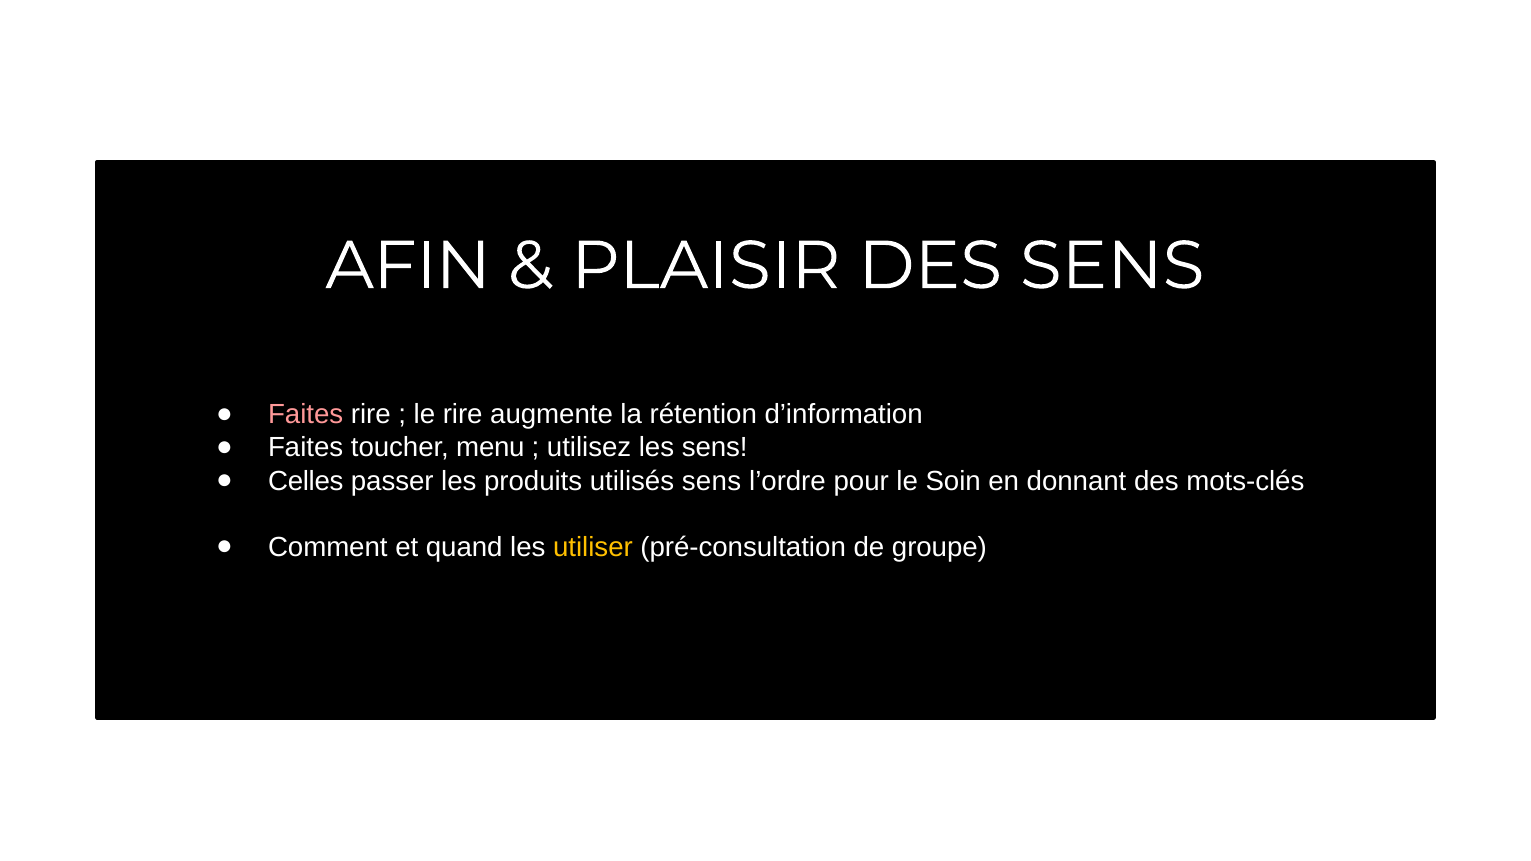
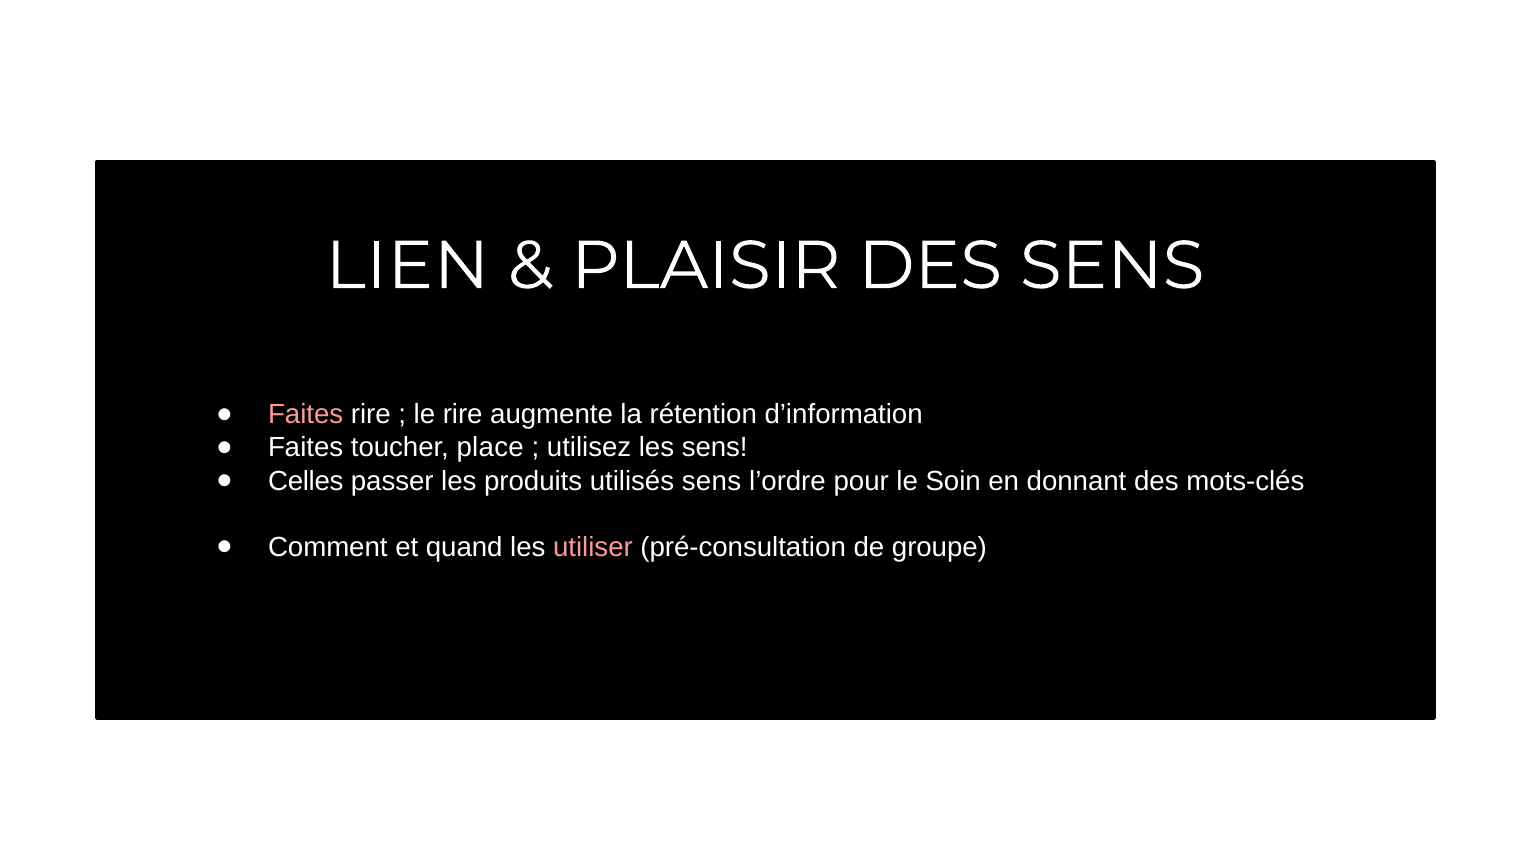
AFIN: AFIN -> LIEN (407, 266)
menu: menu -> place (490, 448)
utiliser colour: yellow -> pink (593, 548)
